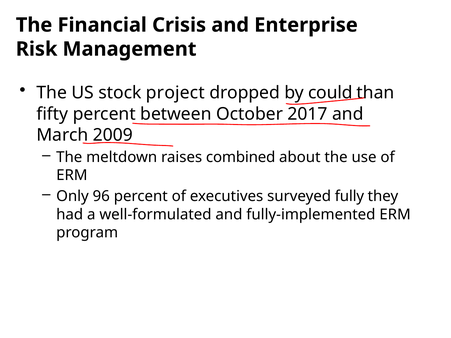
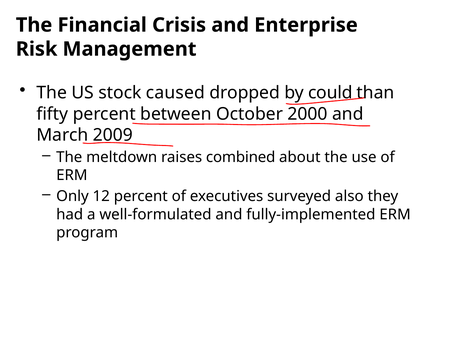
project: project -> caused (175, 93)
2017: 2017 -> 2000 (308, 114)
96: 96 -> 12 (101, 197)
fully: fully -> also (349, 197)
